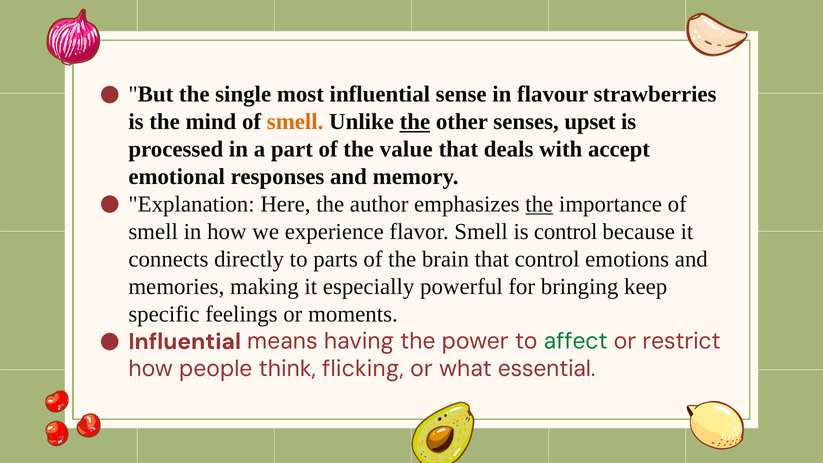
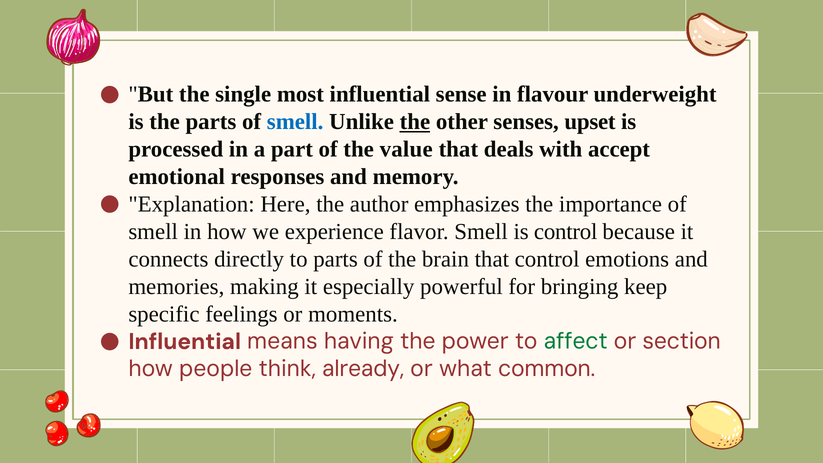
strawberries: strawberries -> underweight (655, 94)
the mind: mind -> parts (211, 122)
smell colour: orange -> blue (295, 122)
the underline: present -> none (539, 204)
restrict: restrict -> section (682, 341)
flicking: flicking -> already (363, 369)
essential: essential -> common (547, 369)
